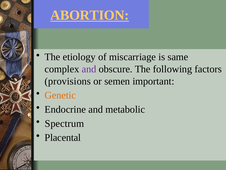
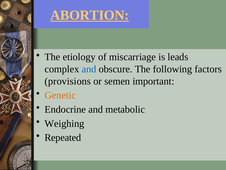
same: same -> leads (178, 57)
and colour: purple -> blue (89, 69)
Spectrum: Spectrum -> Weighing (64, 123)
Placental: Placental -> Repeated (63, 137)
